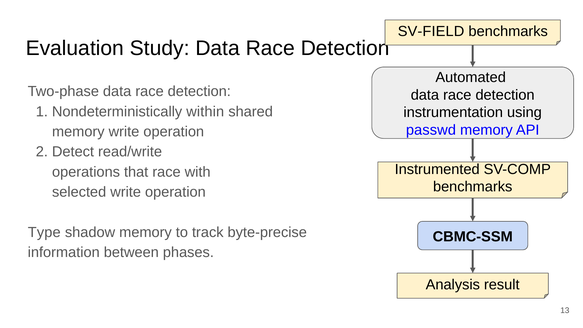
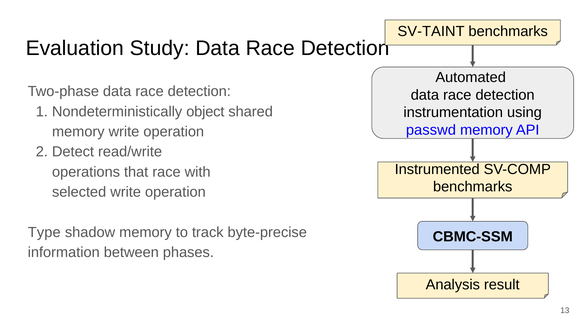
SV-FIELD: SV-FIELD -> SV-TAINT (431, 31)
within: within -> object (205, 112)
